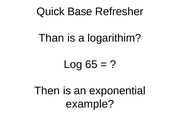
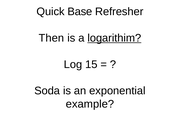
Than: Than -> Then (51, 38)
logarithim underline: none -> present (114, 38)
65: 65 -> 15 (91, 64)
Then: Then -> Soda (47, 91)
